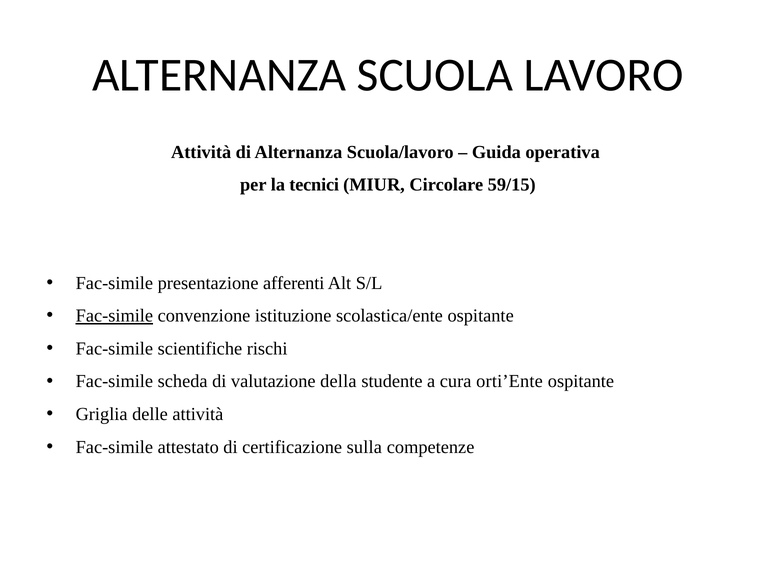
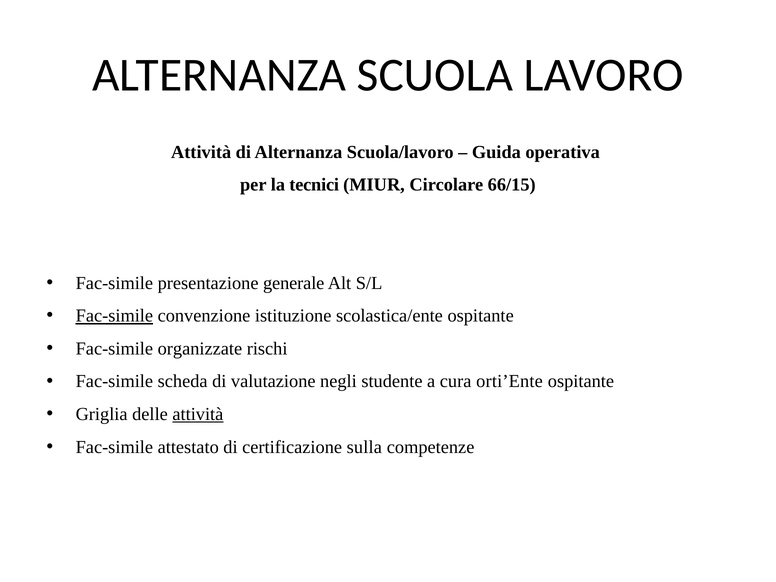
59/15: 59/15 -> 66/15 (512, 185)
afferenti: afferenti -> generale (294, 283)
scientifiche: scientifiche -> organizzate (200, 349)
della: della -> negli (338, 381)
attività underline: none -> present (198, 414)
